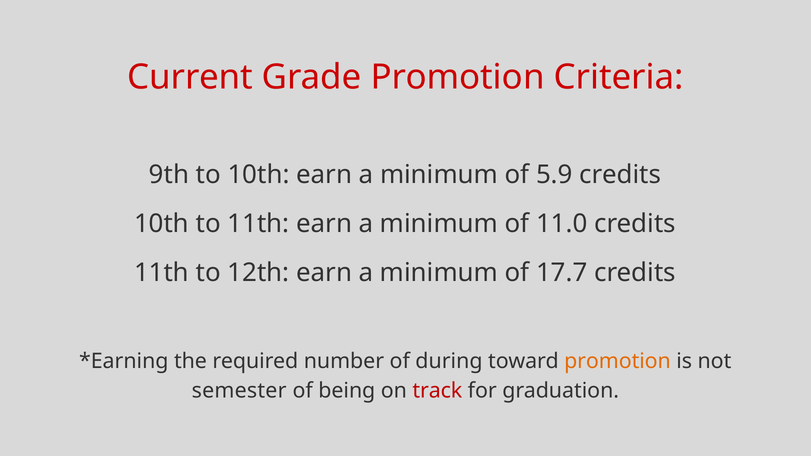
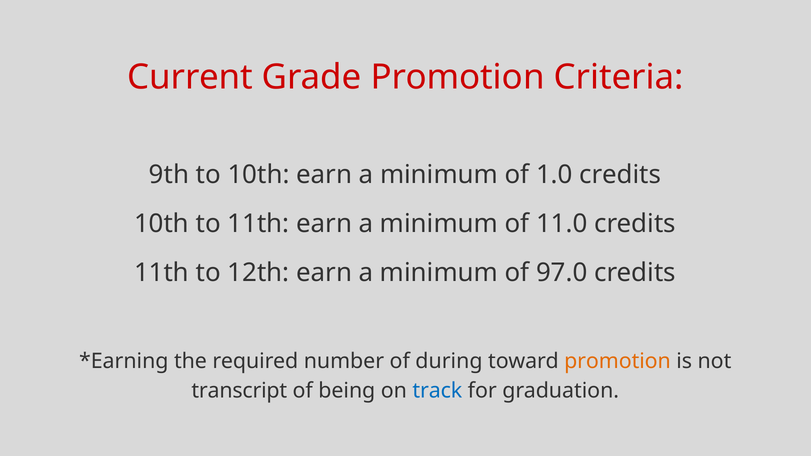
5.9: 5.9 -> 1.0 (554, 175)
17.7: 17.7 -> 97.0 (562, 273)
semester: semester -> transcript (239, 391)
track colour: red -> blue (437, 391)
